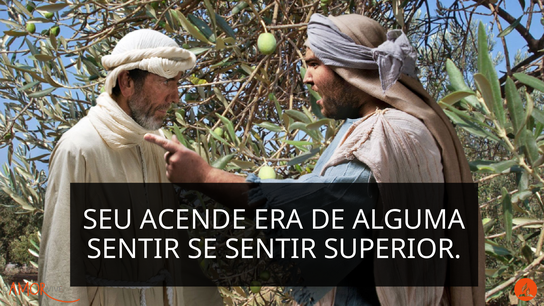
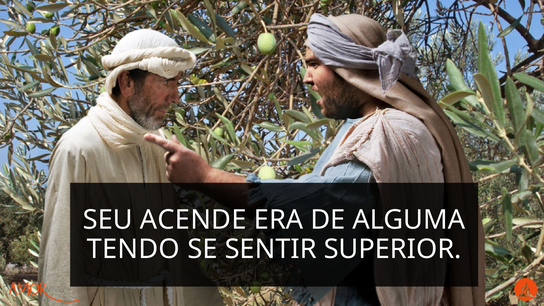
SENTIR: SENTIR -> TENDO (133, 249)
